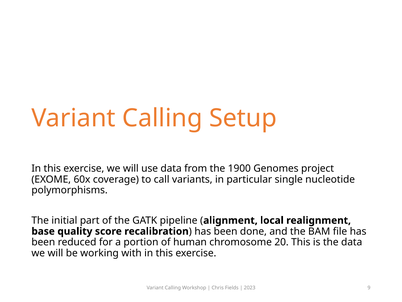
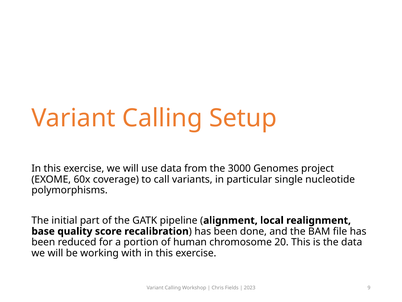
1900: 1900 -> 3000 (239, 168)
